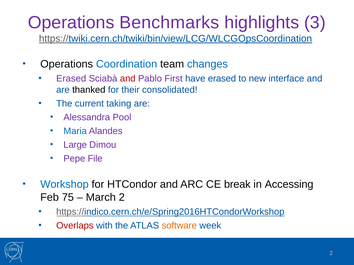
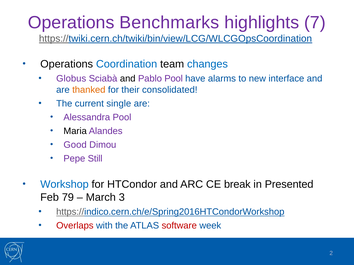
3: 3 -> 7 (315, 23)
Erased: Erased -> Globus (71, 79)
and colour: red -> black (128, 79)
Pablo First: First -> Pool (174, 79)
have erased: erased -> alarms (222, 79)
thanked colour: black -> orange (89, 90)
taking: taking -> single (119, 104)
Maria colour: blue -> black (75, 131)
Large: Large -> Good (75, 145)
File: File -> Still (95, 159)
Accessing: Accessing -> Presented (289, 185)
75: 75 -> 79 (68, 198)
March 2: 2 -> 3 (122, 198)
software colour: orange -> red (179, 226)
